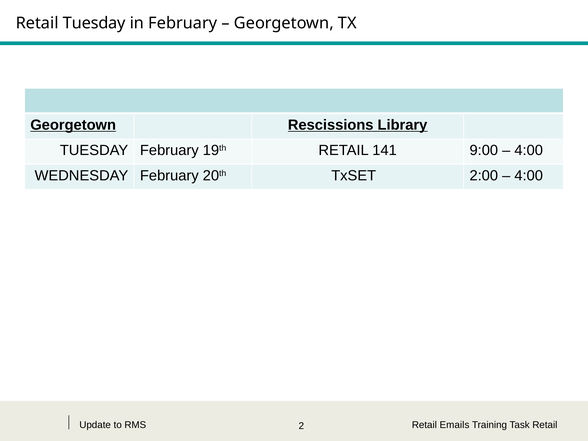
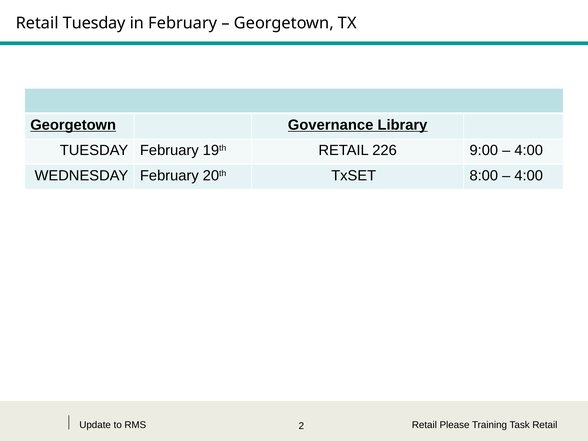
Rescissions: Rescissions -> Governance (331, 125)
141: 141 -> 226 (385, 150)
2:00: 2:00 -> 8:00 (484, 176)
Emails: Emails -> Please (455, 425)
